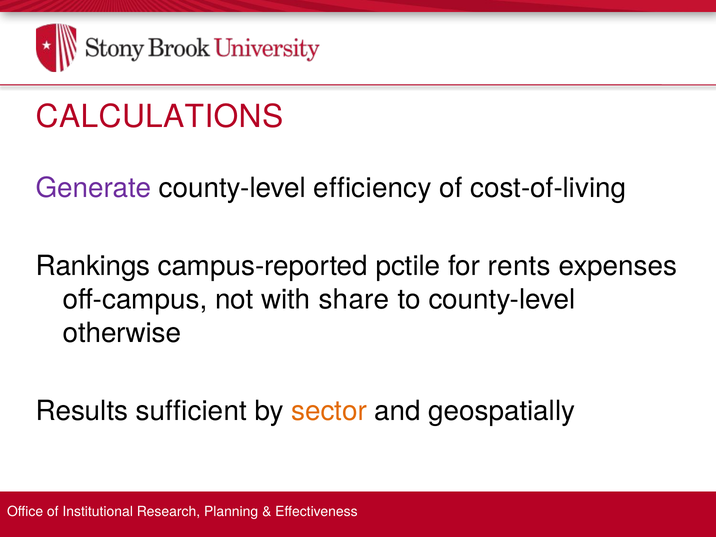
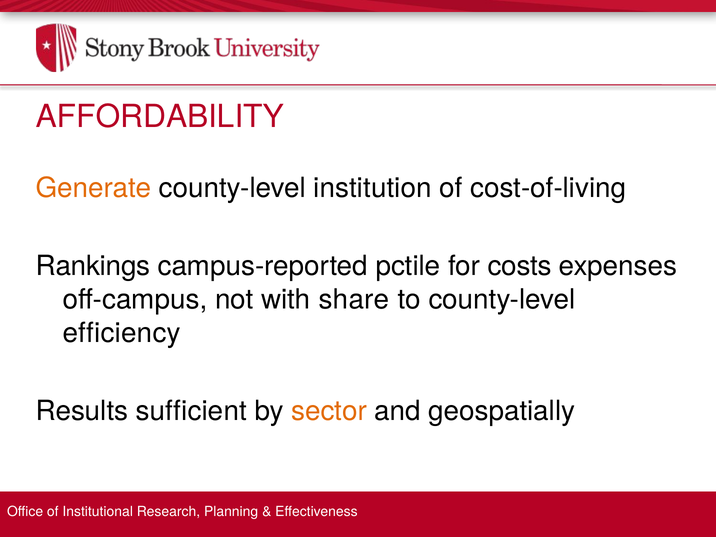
CALCULATIONS: CALCULATIONS -> AFFORDABILITY (160, 117)
Generate colour: purple -> orange (94, 188)
efficiency: efficiency -> institution (373, 188)
rents: rents -> costs (520, 266)
otherwise: otherwise -> efficiency (122, 333)
